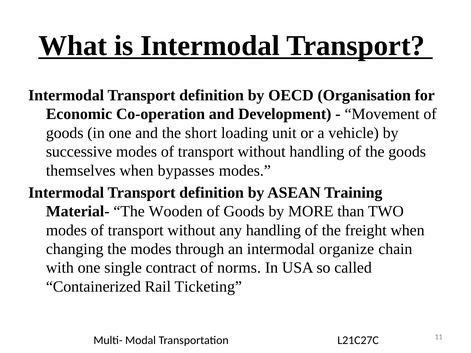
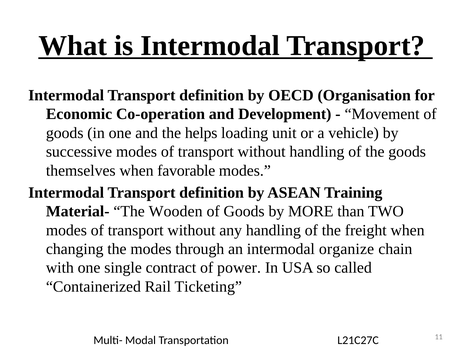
short: short -> helps (201, 133)
bypasses: bypasses -> favorable (186, 171)
norms: norms -> power (239, 268)
